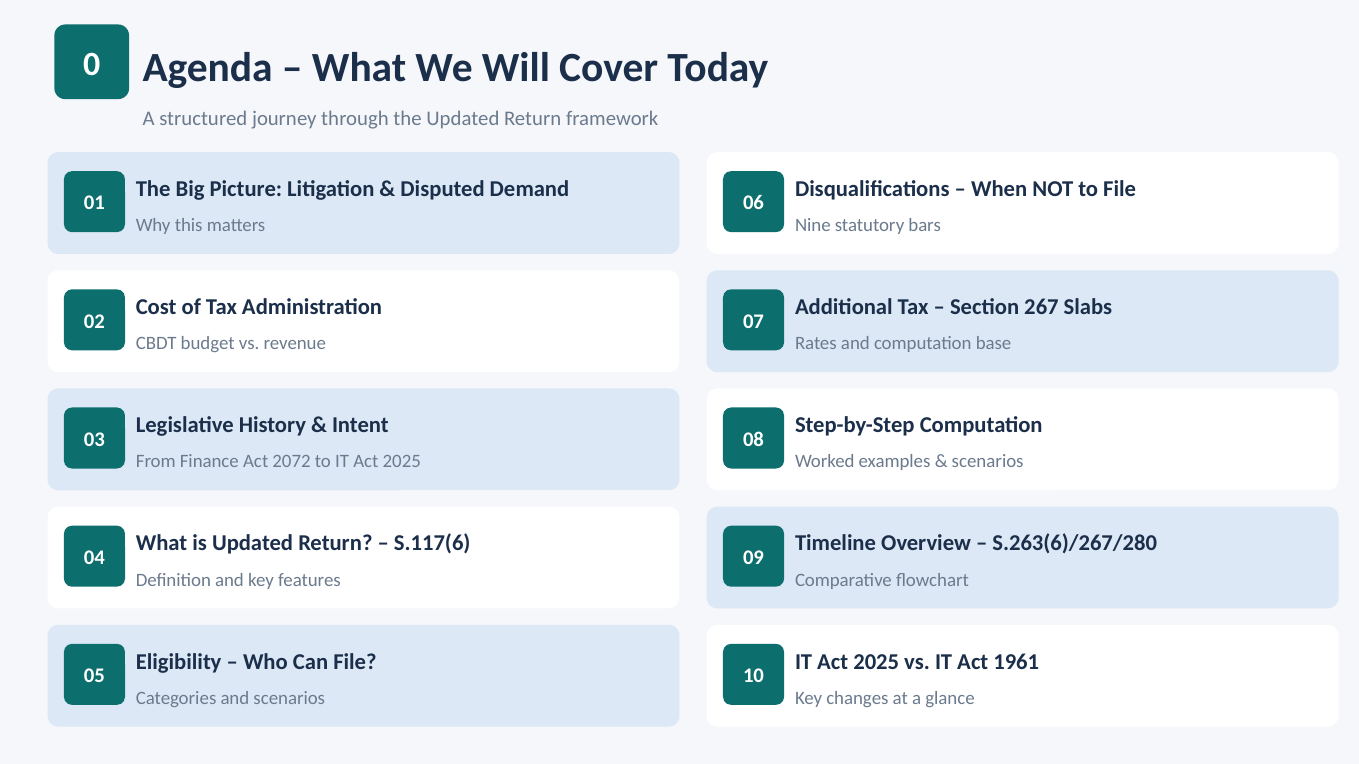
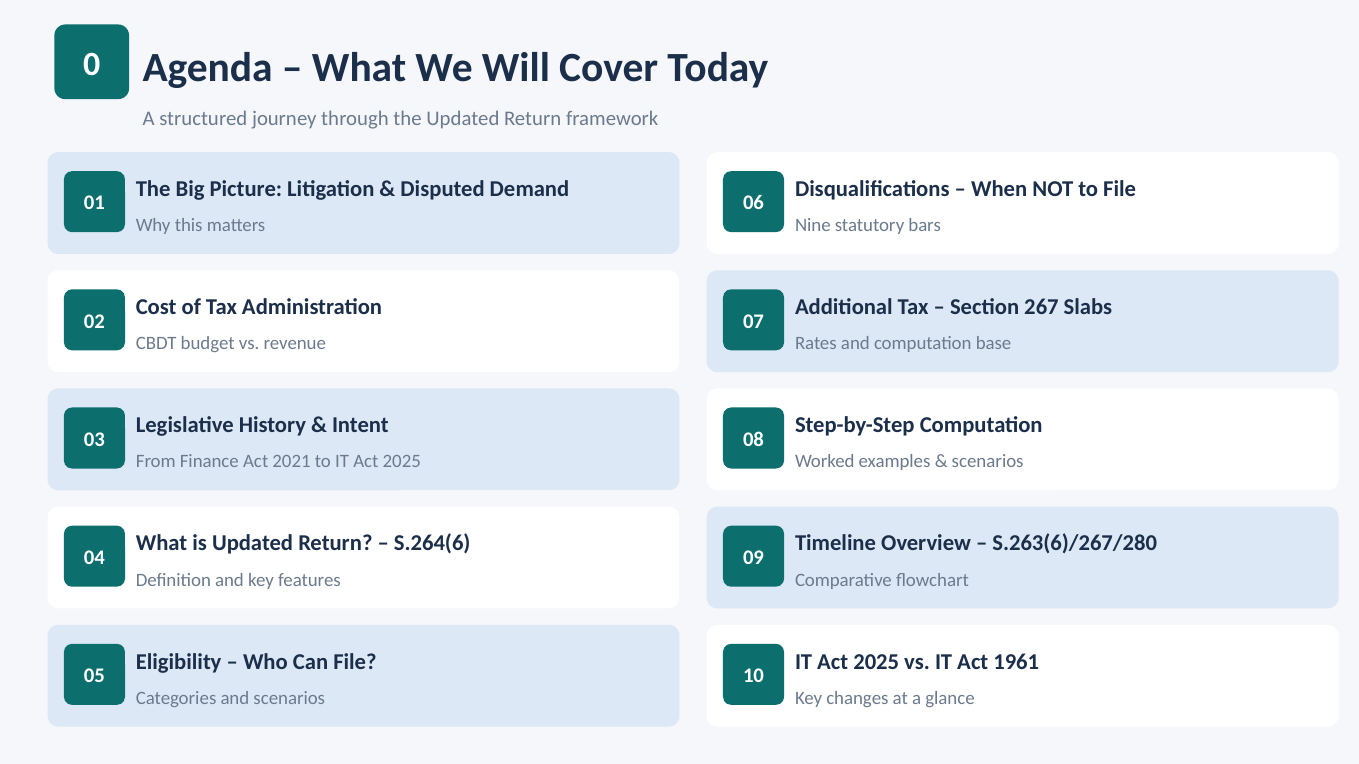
2072: 2072 -> 2021 (292, 462)
S.117(6: S.117(6 -> S.264(6 (432, 544)
